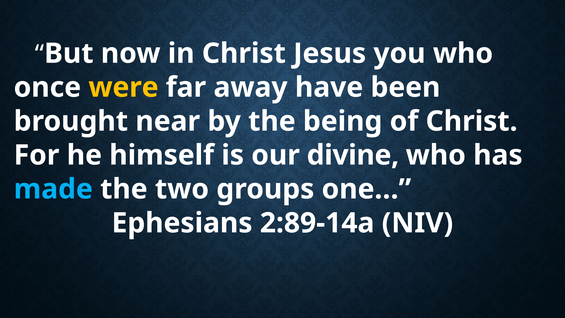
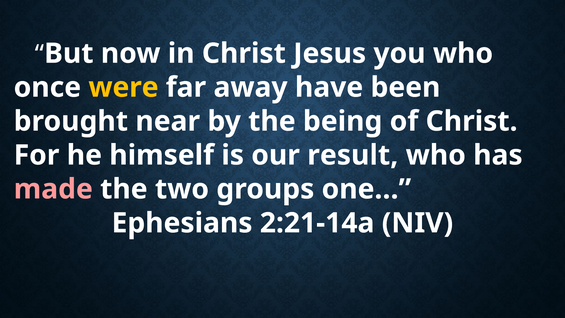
divine: divine -> result (353, 155)
made colour: light blue -> pink (53, 189)
2:89-14a: 2:89-14a -> 2:21-14a (317, 223)
